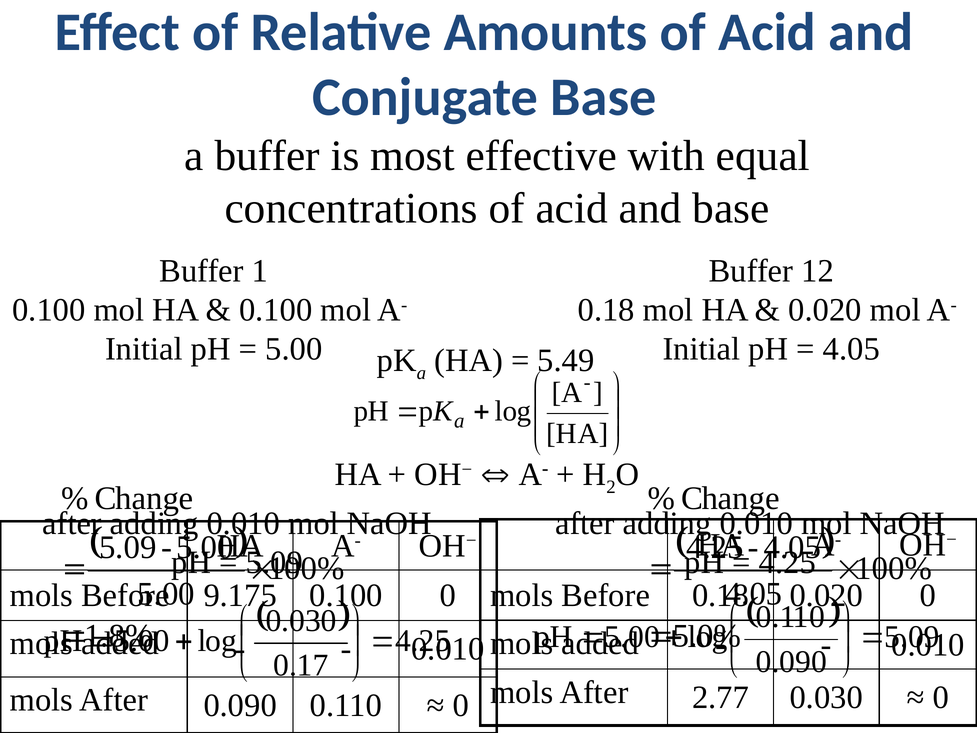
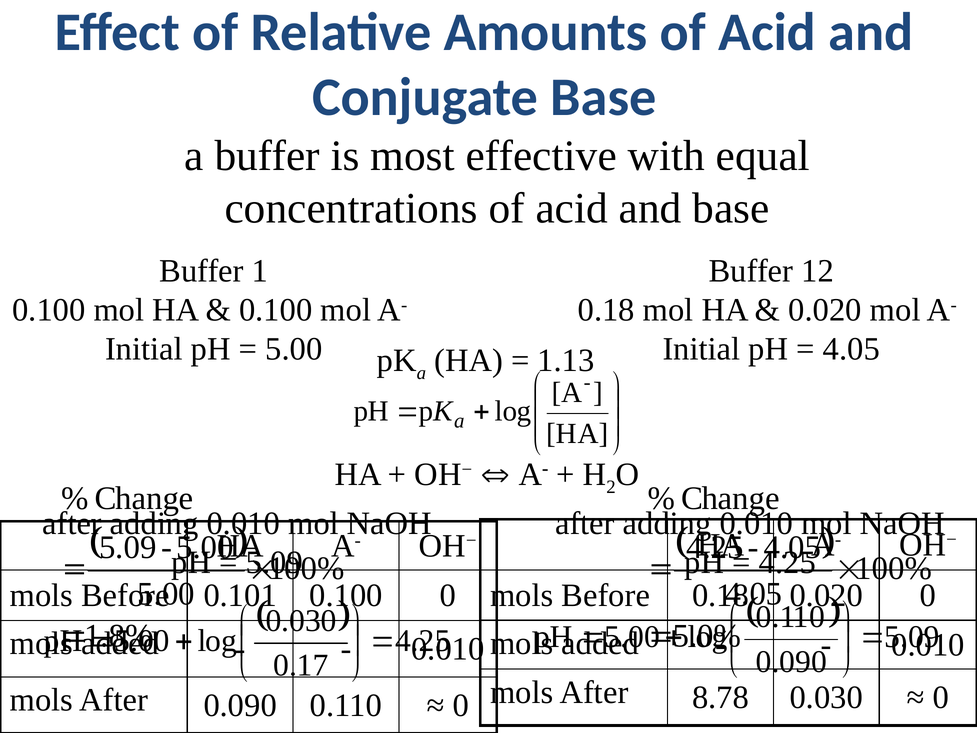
5.49: 5.49 -> 1.13 (566, 360)
9.175: 9.175 -> 0.101 (240, 595)
2.77: 2.77 -> 8.78 (721, 697)
